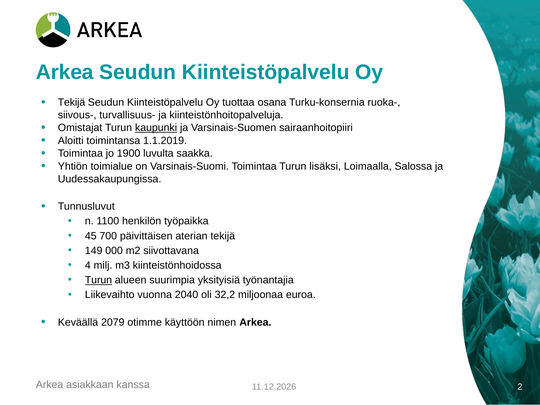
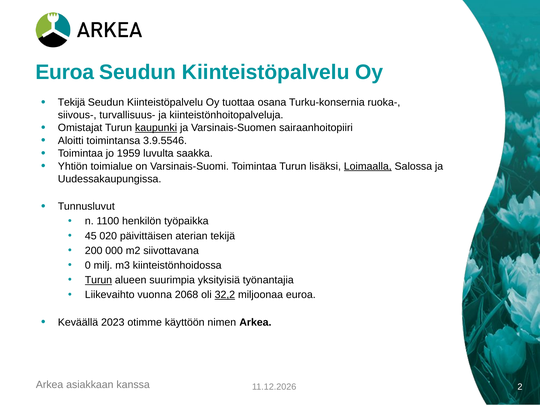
Arkea: Arkea -> Euroa (65, 72)
1.1.2019: 1.1.2019 -> 3.9.5546 (165, 141)
1900: 1900 -> 1959 (129, 153)
Loimaalla underline: none -> present (368, 166)
700: 700 -> 020 (108, 236)
149: 149 -> 200 (94, 251)
4: 4 -> 0 (88, 265)
2040: 2040 -> 2068 (187, 295)
32,2 underline: none -> present (225, 295)
2079: 2079 -> 2023 (113, 322)
